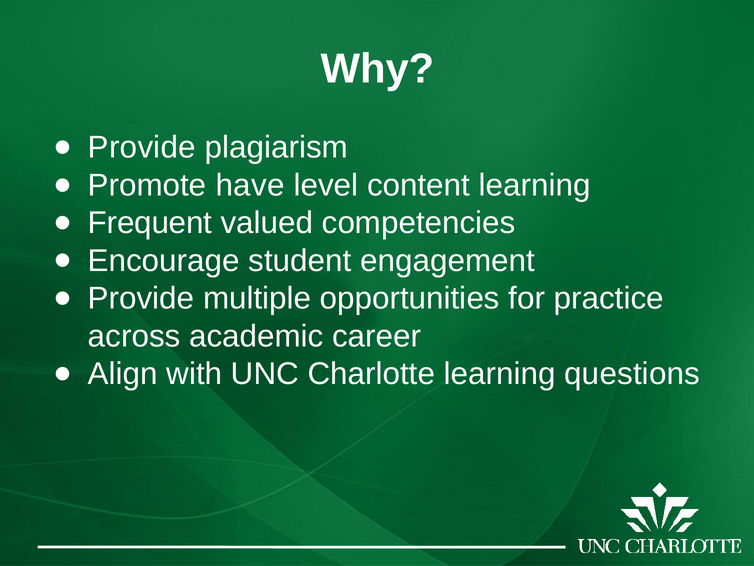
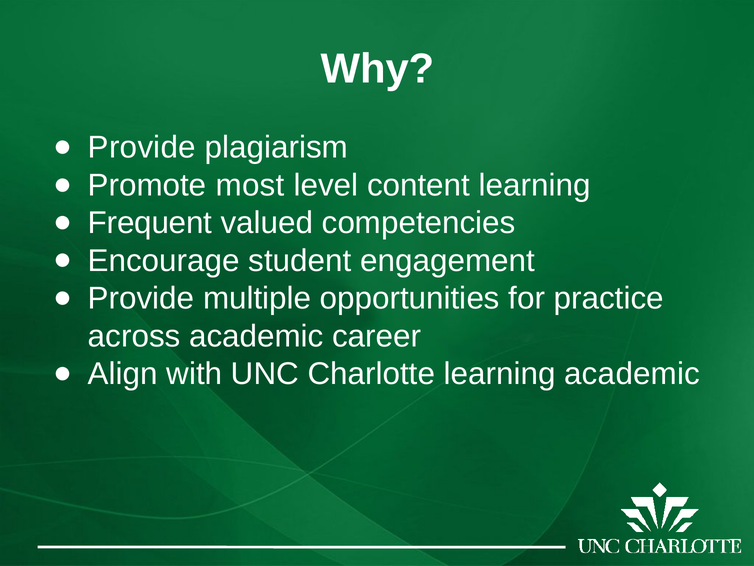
have: have -> most (250, 185)
learning questions: questions -> academic (632, 374)
